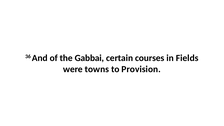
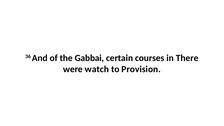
Fields: Fields -> There (187, 58)
towns: towns -> watch (97, 69)
